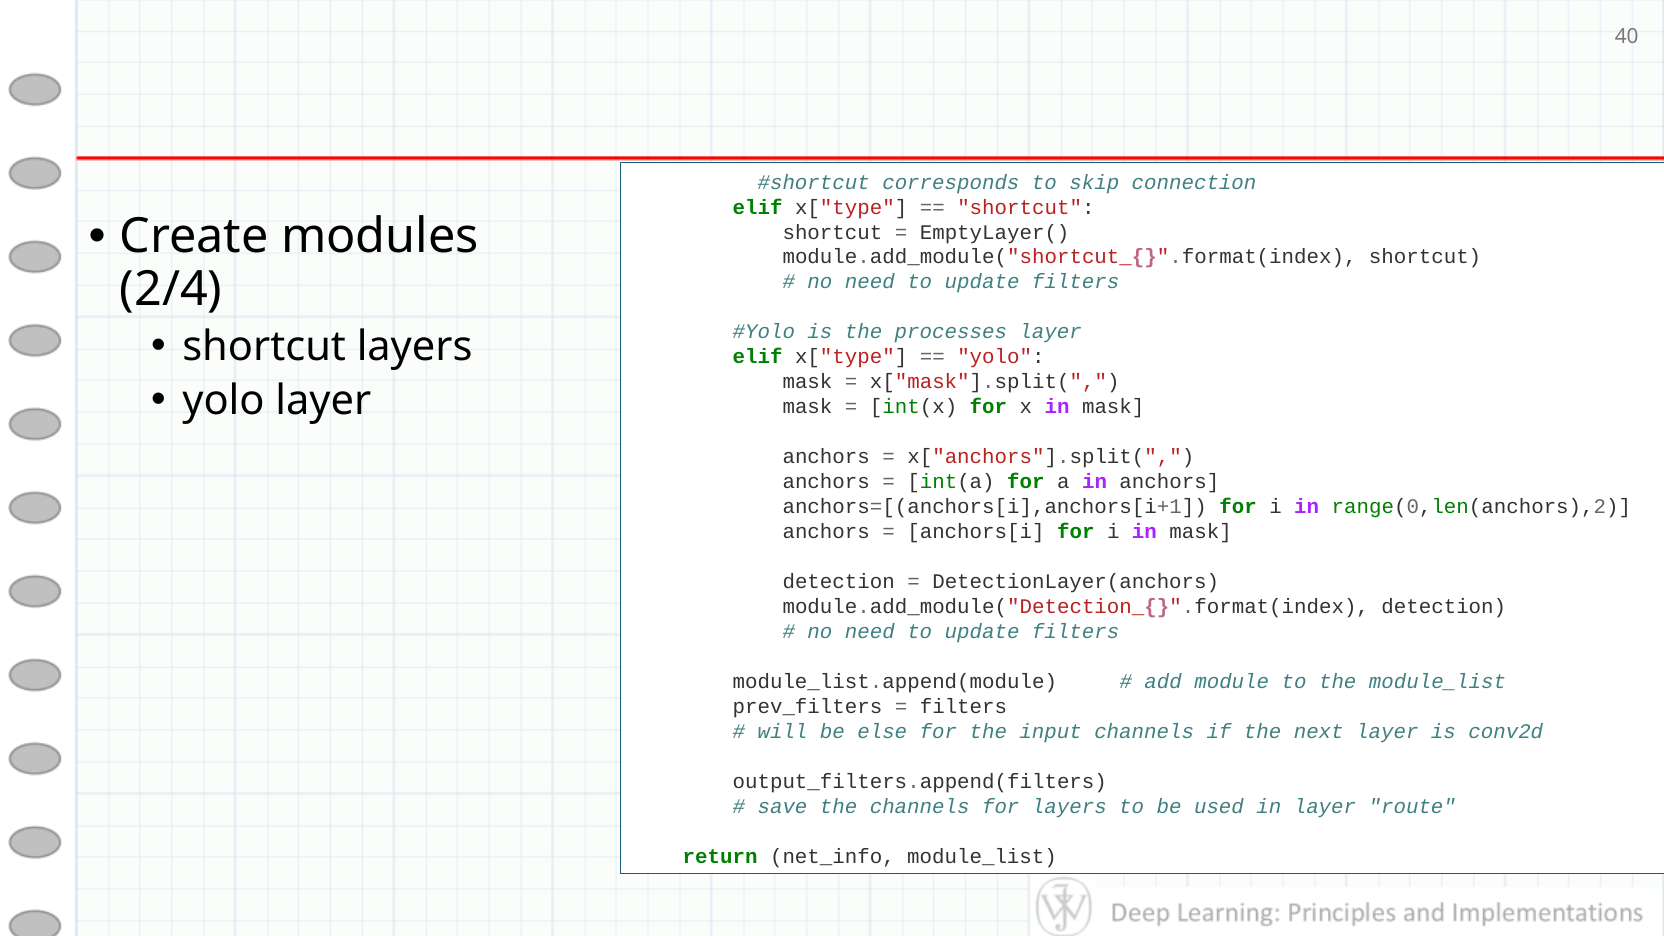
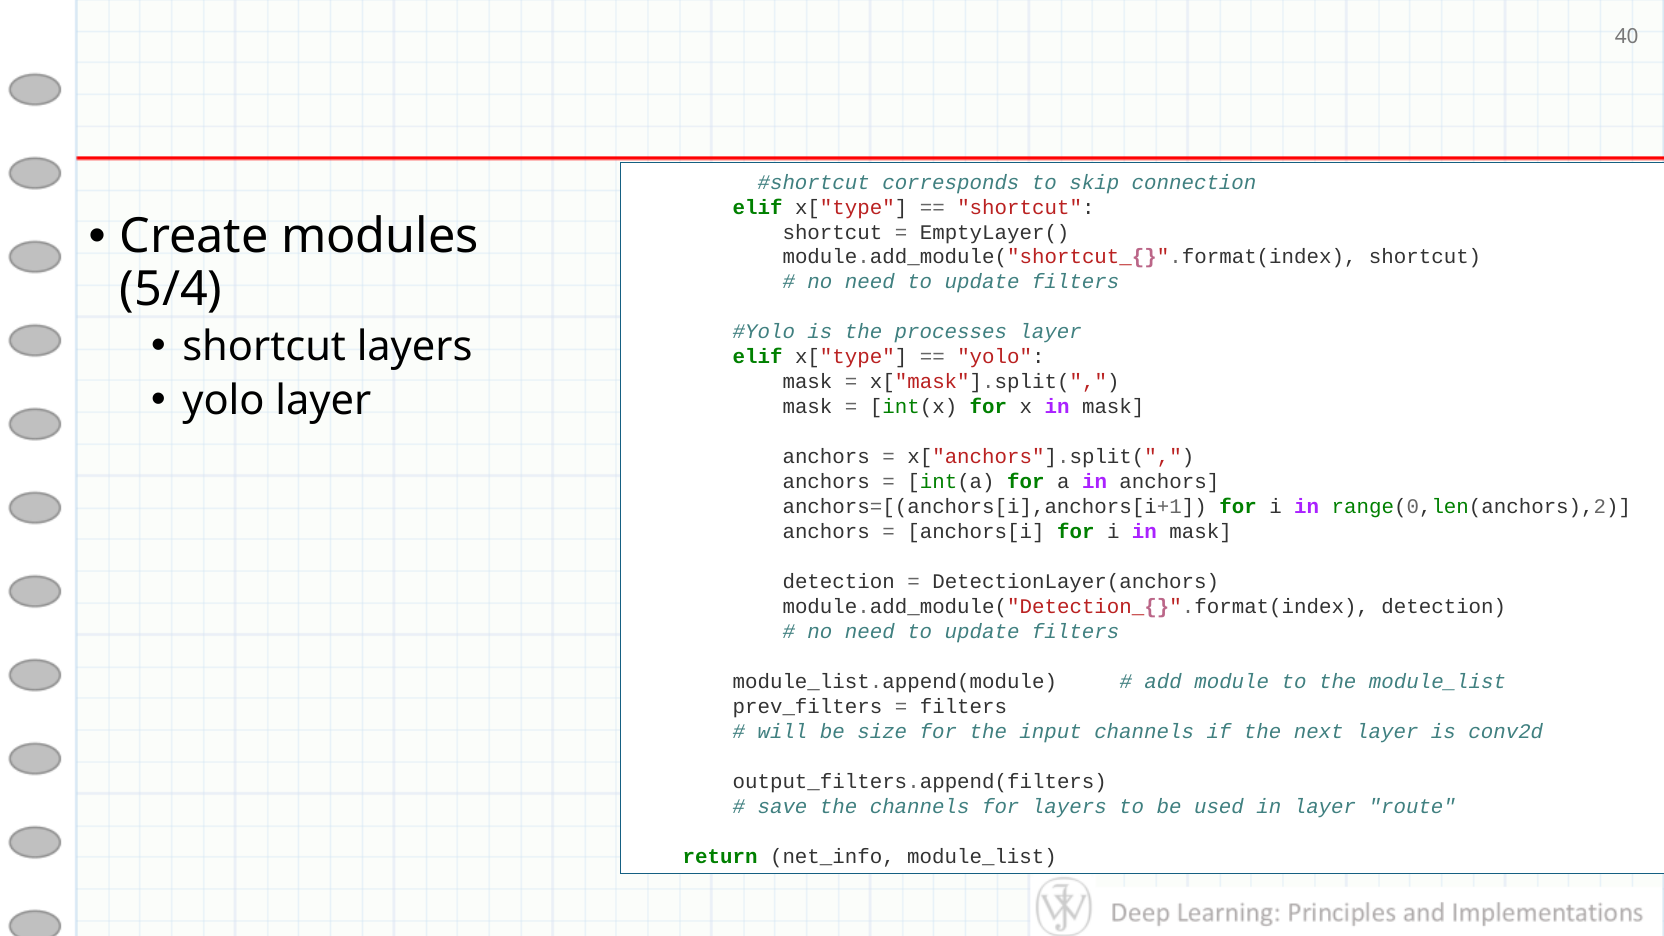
2/4: 2/4 -> 5/4 (171, 289)
else: else -> size (882, 731)
